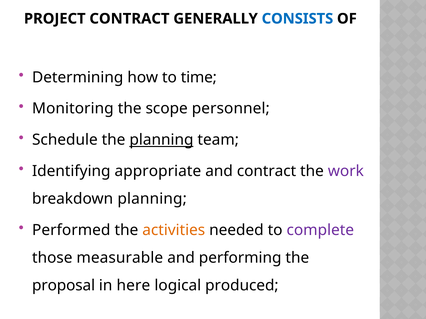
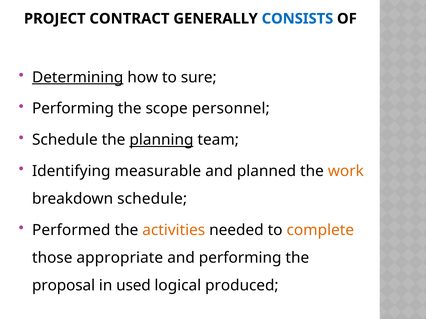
Determining underline: none -> present (78, 77)
time: time -> sure (199, 77)
Monitoring: Monitoring -> Performing (73, 109)
appropriate: appropriate -> measurable (158, 171)
and contract: contract -> planned (266, 171)
work colour: purple -> orange (346, 171)
breakdown planning: planning -> schedule (152, 199)
complete colour: purple -> orange (320, 230)
measurable: measurable -> appropriate (120, 258)
here: here -> used (134, 286)
